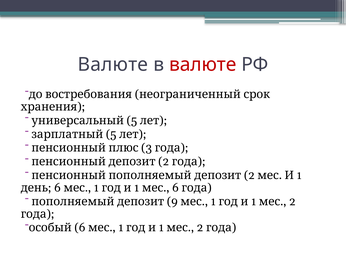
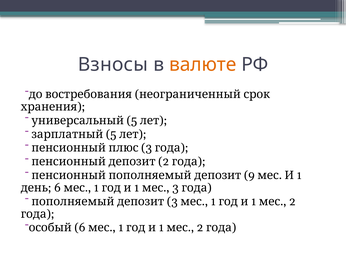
Валюте: Валюте -> Взносы (113, 65)
валюте colour: red -> orange (203, 65)
2: 2 -> 9 (249, 176)
6: 6 -> 3 (175, 188)
9: 9 -> 3 (172, 202)
